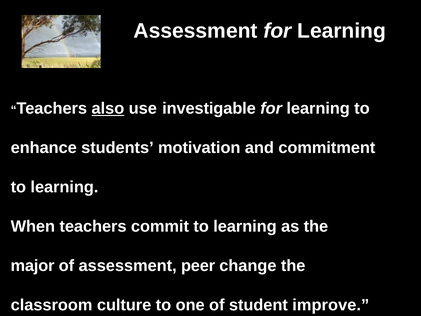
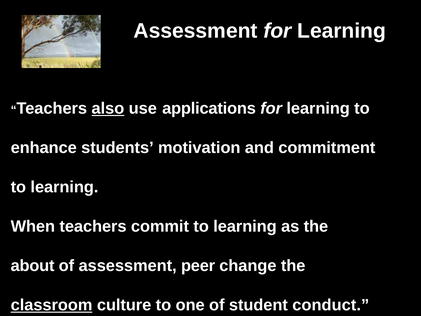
investigable: investigable -> applications (209, 108)
major: major -> about (33, 266)
classroom underline: none -> present (52, 305)
improve: improve -> conduct (331, 305)
